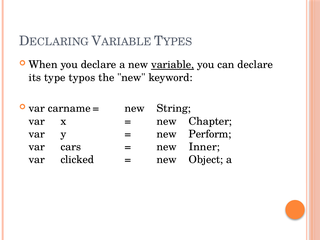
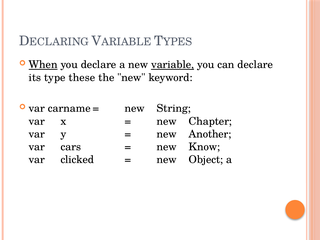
When underline: none -> present (43, 65)
typos: typos -> these (82, 78)
Perform: Perform -> Another (210, 134)
Inner: Inner -> Know (204, 147)
